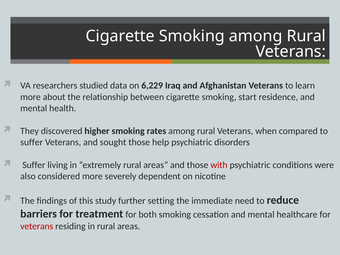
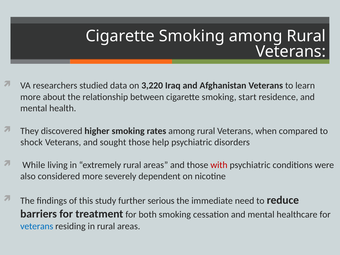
6,229: 6,229 -> 3,220 (152, 86)
suffer: suffer -> shock (32, 142)
Suffer: Suffer -> While (34, 165)
setting: setting -> serious (161, 201)
veterans colour: red -> blue (37, 226)
